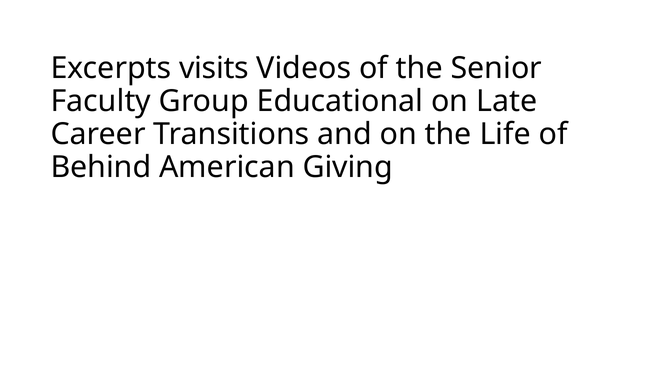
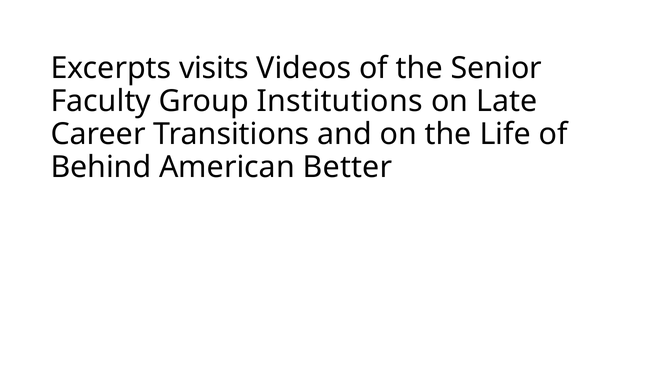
Educational: Educational -> Institutions (340, 101)
Giving: Giving -> Better (348, 167)
